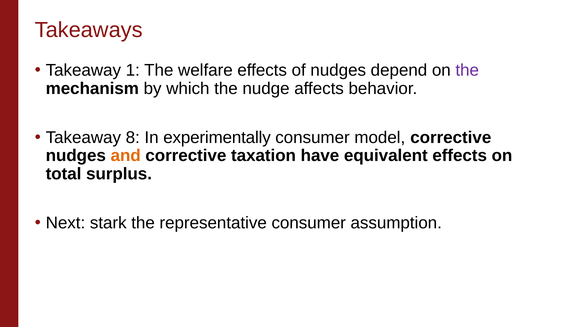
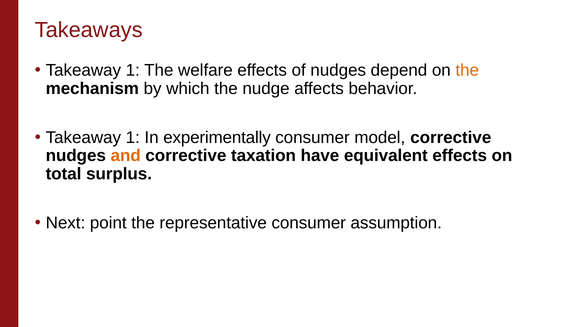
the colour: purple -> orange (467, 70)
8: 8 -> 1 (133, 138)
stark: stark -> point (108, 223)
